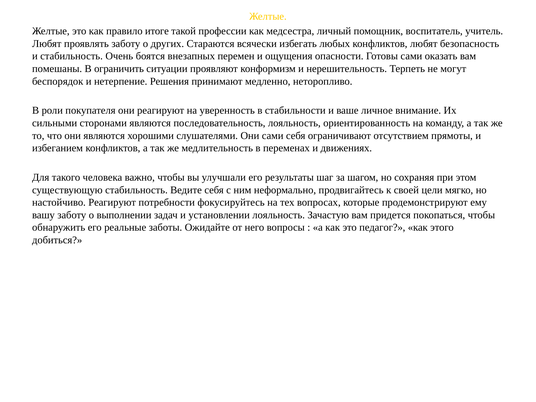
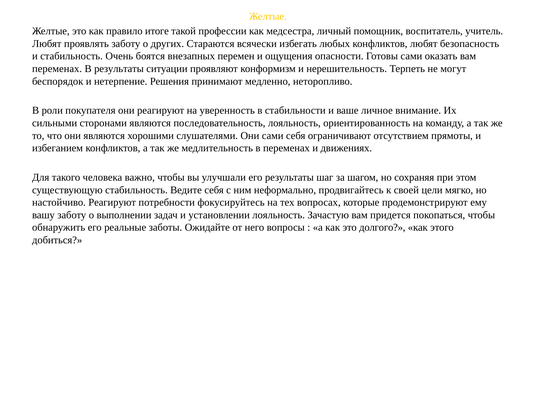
помешаны: помешаны -> переменах (57, 69)
В ограничить: ограничить -> результаты (119, 69)
педагог: педагог -> долгого (382, 228)
